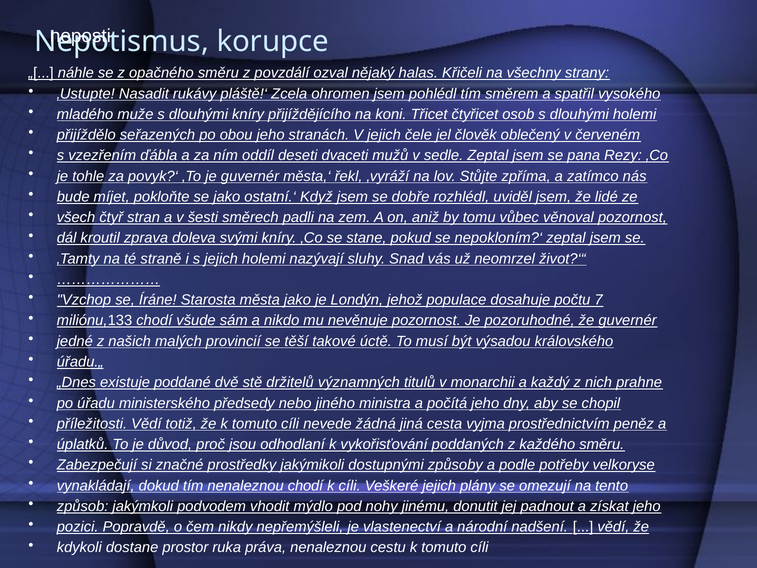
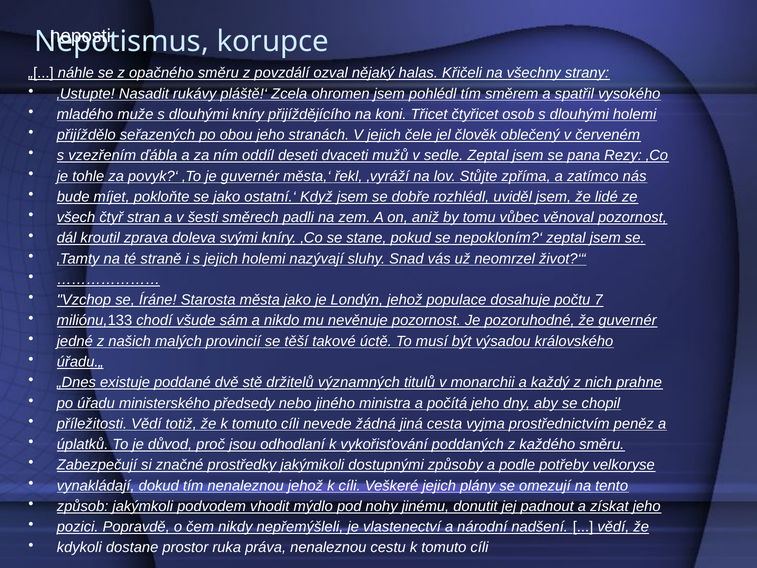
nenaleznou chodí: chodí -> jehož (305, 485)
